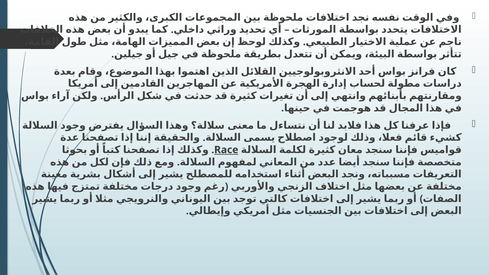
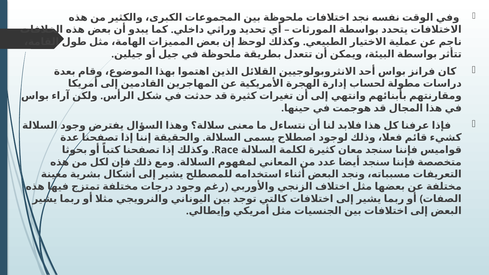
Race underline: present -> none (226, 150)
